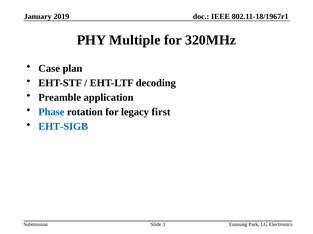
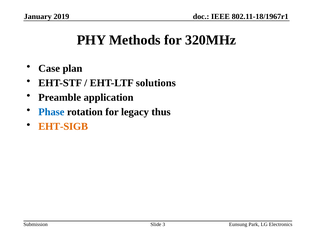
Multiple: Multiple -> Methods (135, 40)
decoding: decoding -> solutions (156, 83)
first: first -> thus (161, 112)
EHT-SIGB colour: blue -> orange (63, 127)
